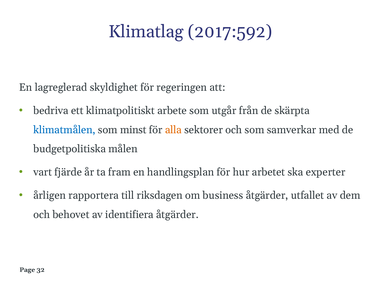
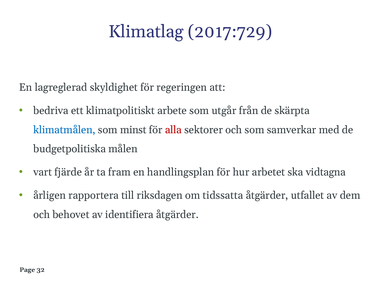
2017:592: 2017:592 -> 2017:729 (230, 32)
alla colour: orange -> red (173, 130)
experter: experter -> vidtagna (326, 172)
business: business -> tidssatta (223, 195)
